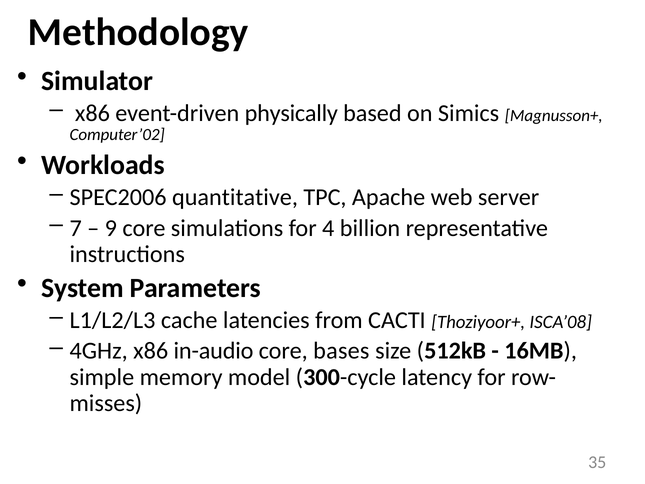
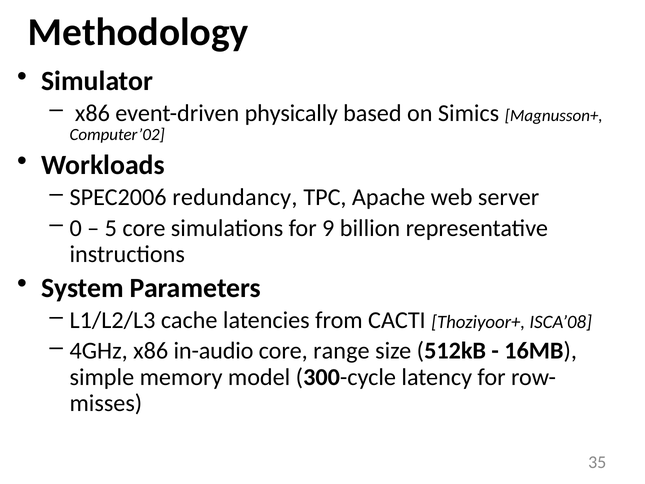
quantitative: quantitative -> redundancy (235, 197)
7: 7 -> 0 (76, 228)
9: 9 -> 5 (111, 228)
4: 4 -> 9 (328, 228)
bases: bases -> range (341, 351)
